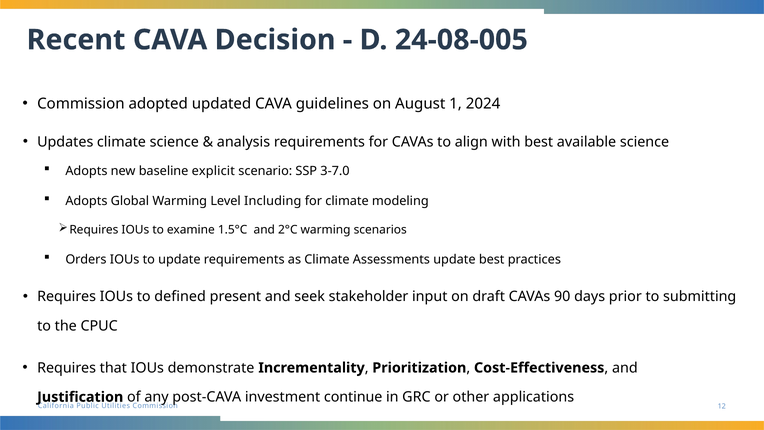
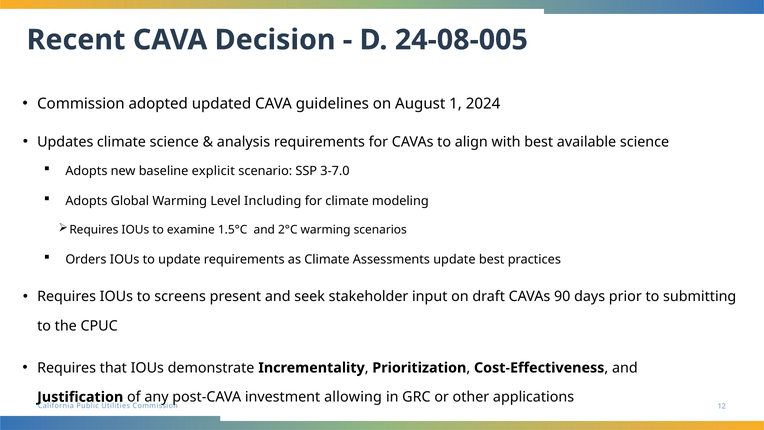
defined: defined -> screens (180, 296)
continue: continue -> allowing (353, 397)
